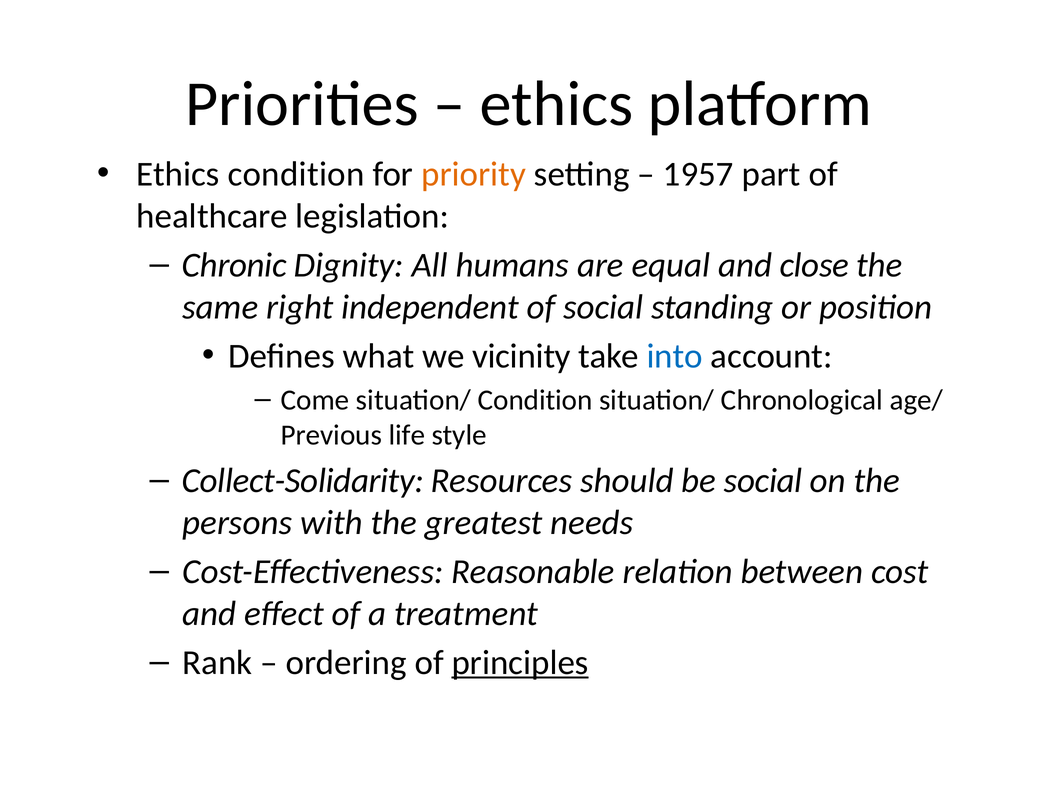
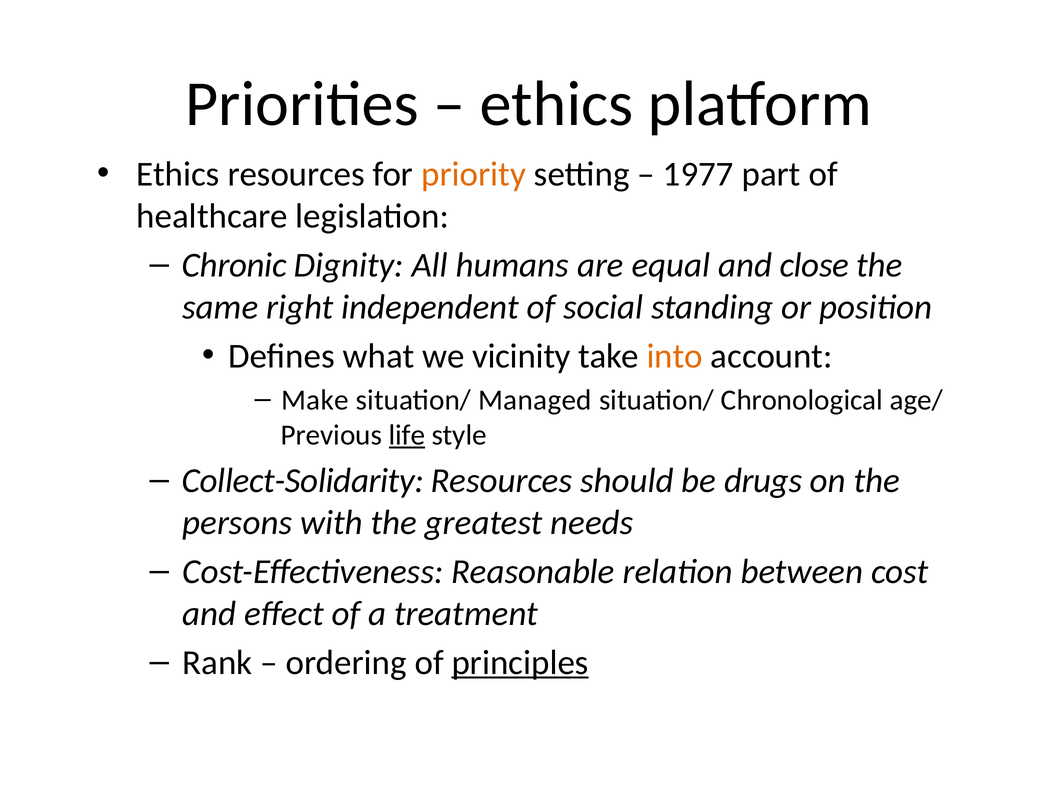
Ethics condition: condition -> resources (296, 174)
1957: 1957 -> 1977 (698, 174)
into colour: blue -> orange (675, 356)
Come: Come -> Make (315, 400)
situation/ Condition: Condition -> Managed (535, 400)
life underline: none -> present (407, 435)
be social: social -> drugs (763, 481)
